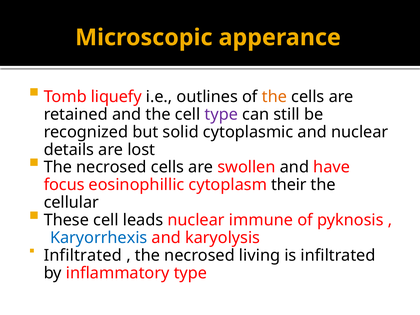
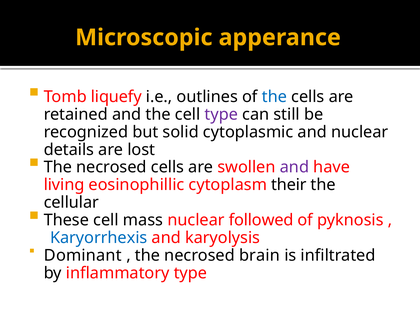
the colour: orange -> blue (274, 97)
and colour: black -> purple (294, 167)
focus: focus -> living (64, 185)
leads: leads -> mass (143, 220)
immune: immune -> followed (261, 220)
Infiltrated: Infiltrated -> Dominant (83, 255)
living: living -> brain (259, 255)
